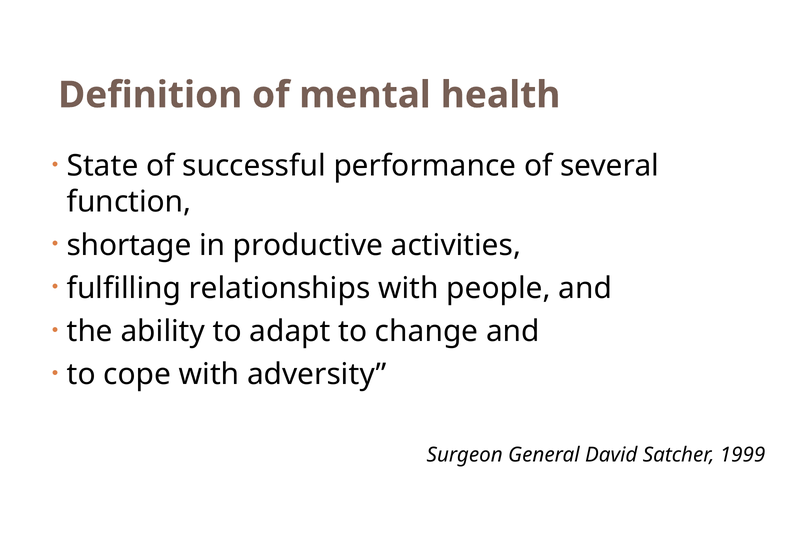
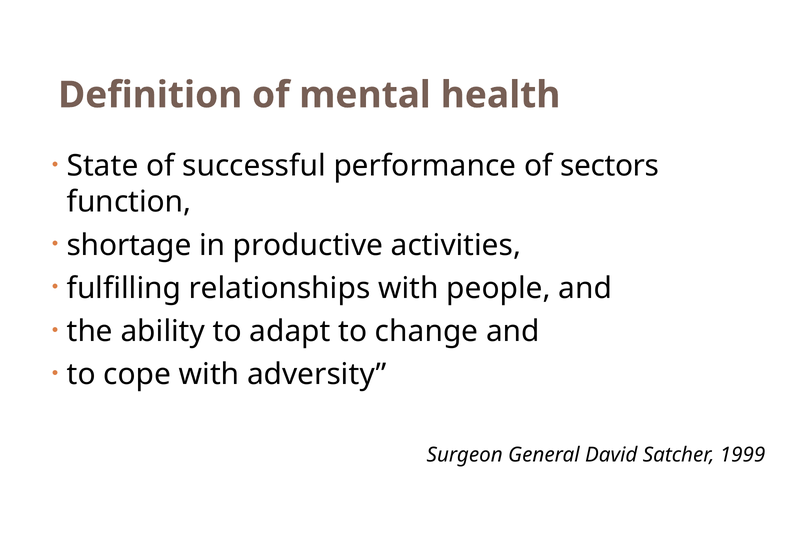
several: several -> sectors (610, 166)
